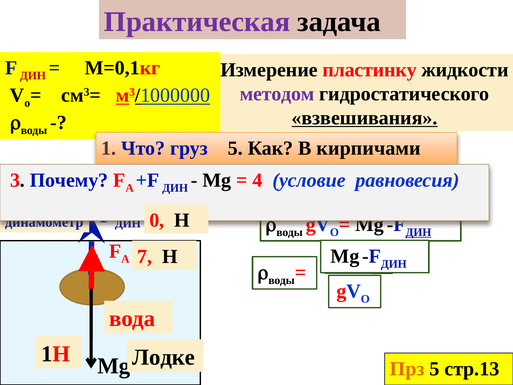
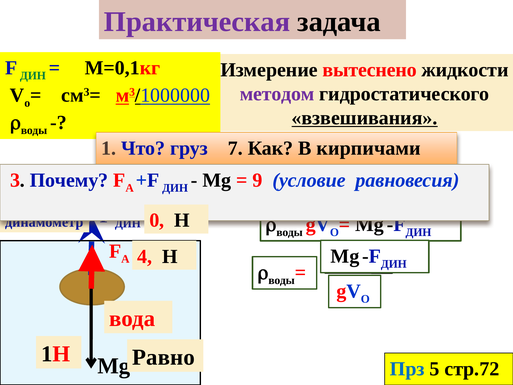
ДИН colour: red -> green (33, 76)
пластинку: пластинку -> вытеснено (370, 70)
груз 5: 5 -> 7 (235, 148)
4: 4 -> 9 (257, 180)
ДИН underline: present -> none (418, 232)
7: 7 -> 4 (145, 256)
Лодке: Лодке -> Равно (164, 357)
Прз colour: orange -> blue (407, 369)
стр.13: стр.13 -> стр.72 (472, 369)
